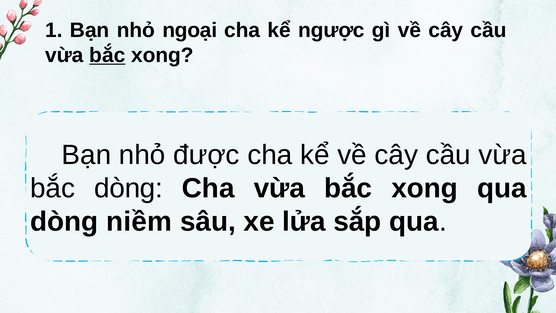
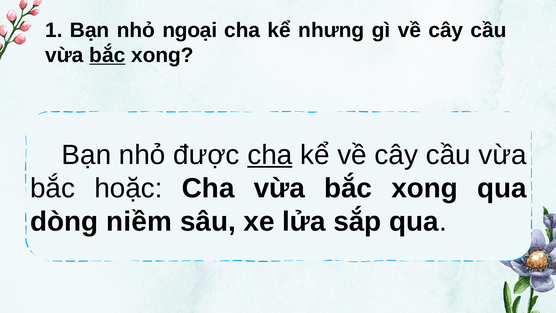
ngược: ngược -> nhưng (331, 30)
cha underline: none -> present (270, 155)
bắc dòng: dòng -> hoặc (128, 189)
